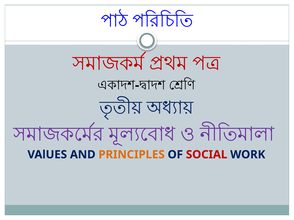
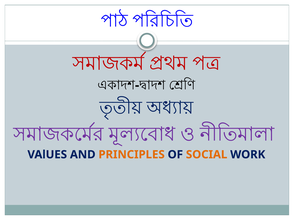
SOCIAL colour: red -> orange (207, 155)
